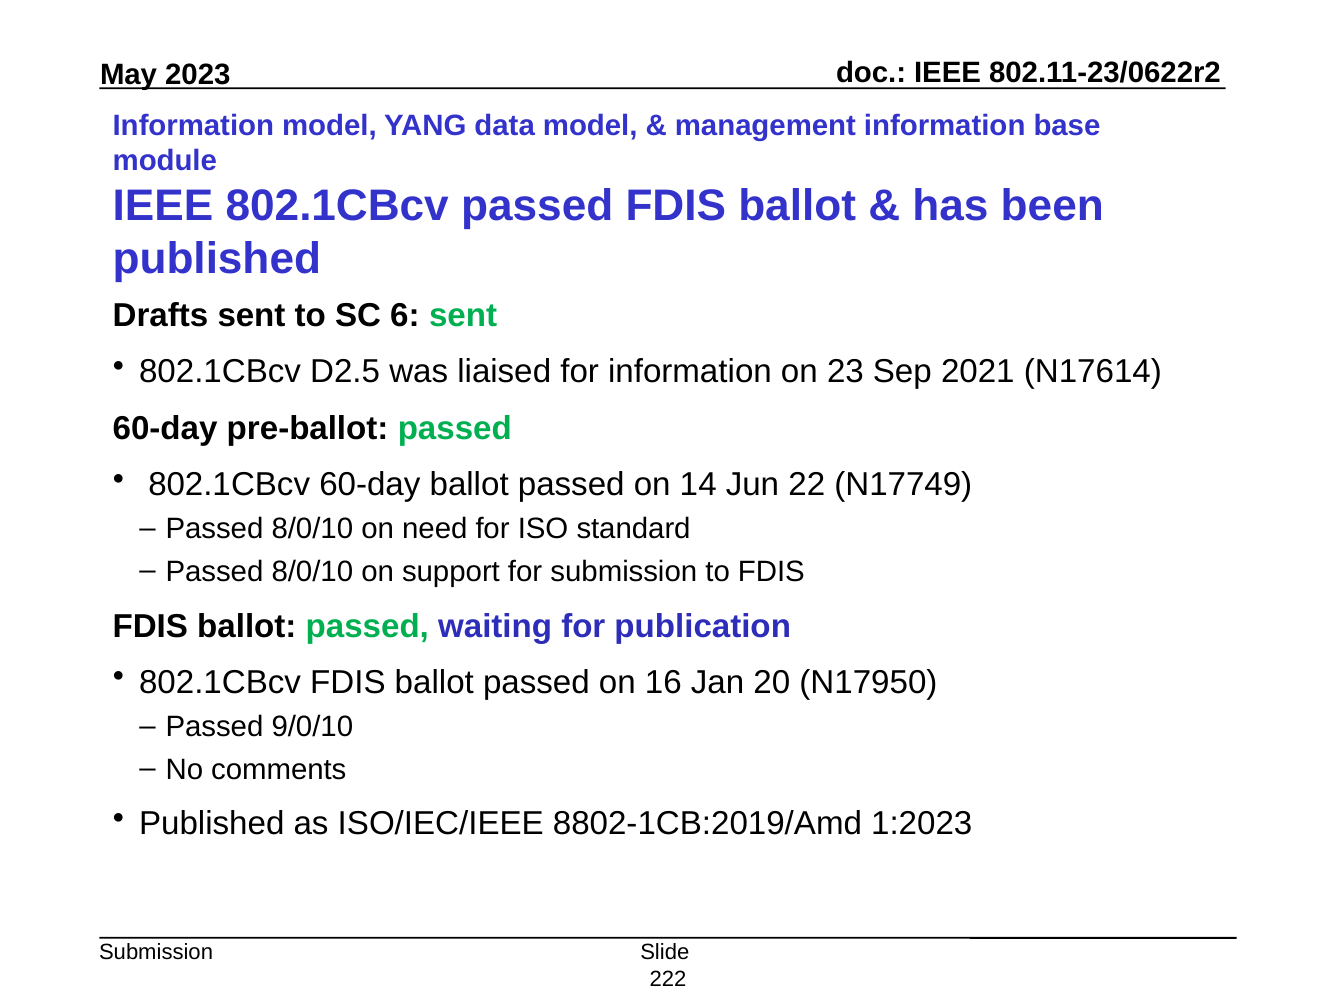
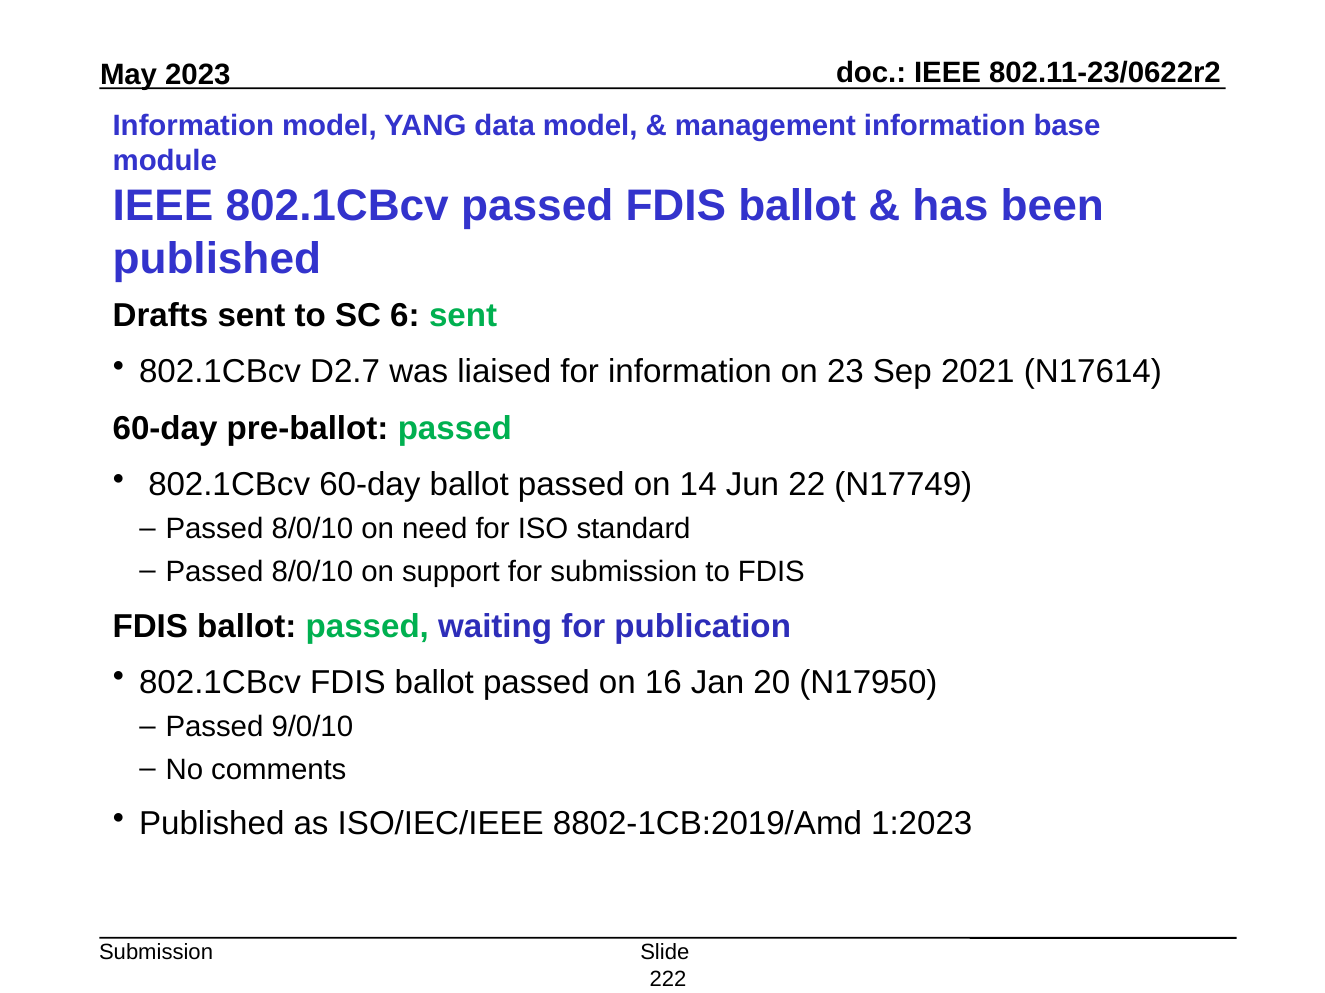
D2.5: D2.5 -> D2.7 (345, 372)
